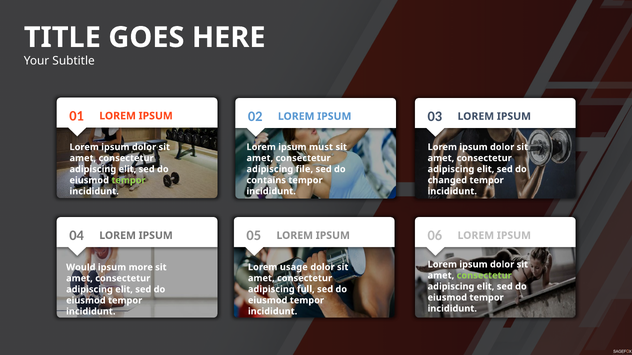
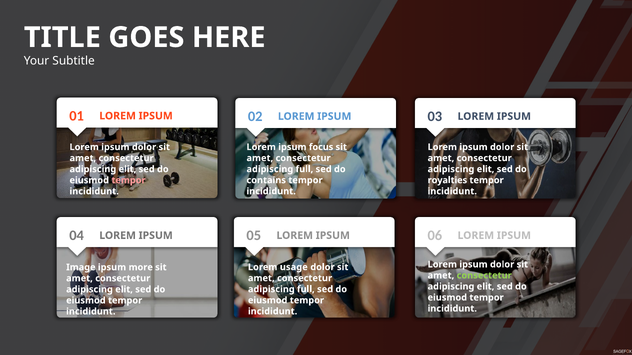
must: must -> focus (321, 147)
file: file -> full (304, 169)
changed: changed -> royalties (447, 180)
tempor colour: light green -> pink (129, 180)
Would: Would -> Image (81, 268)
